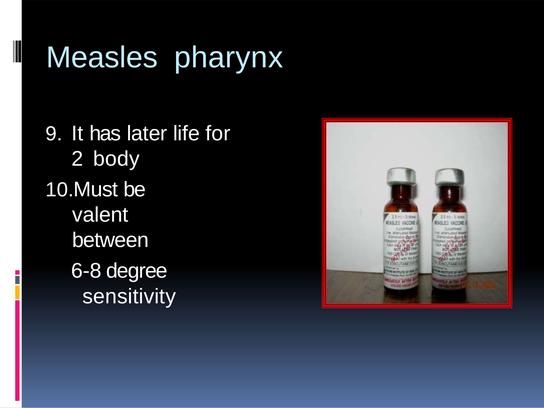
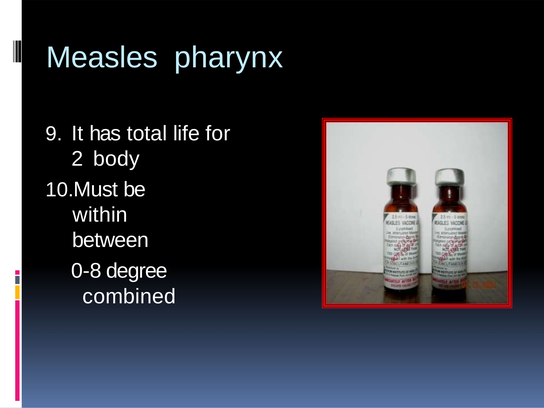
later: later -> total (147, 133)
valent: valent -> within (100, 215)
6-8: 6-8 -> 0-8 (86, 271)
sensitivity: sensitivity -> combined (129, 296)
